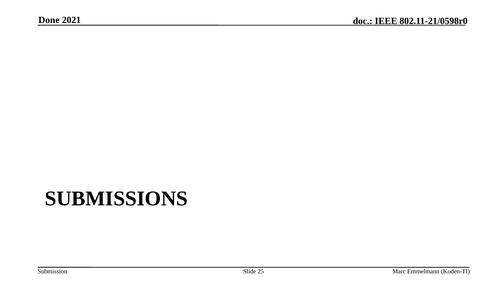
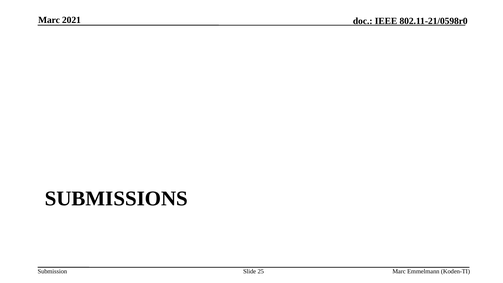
Done: Done -> Marc (49, 20)
